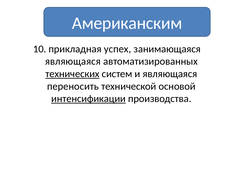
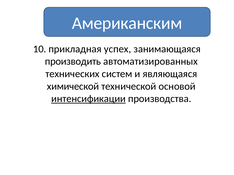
являющаяся: являющаяся -> производить (73, 62)
технических underline: present -> none (72, 74)
переносить: переносить -> химической (73, 87)
